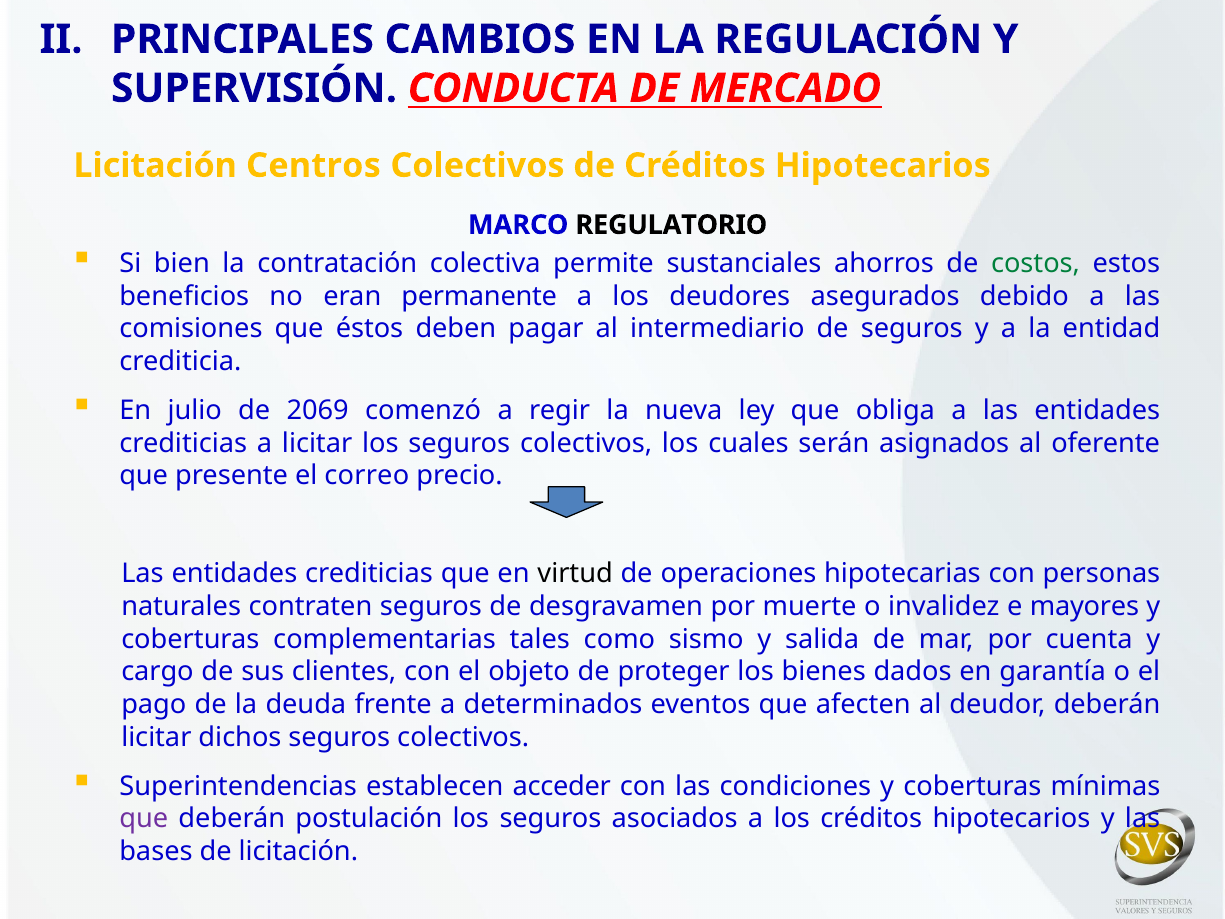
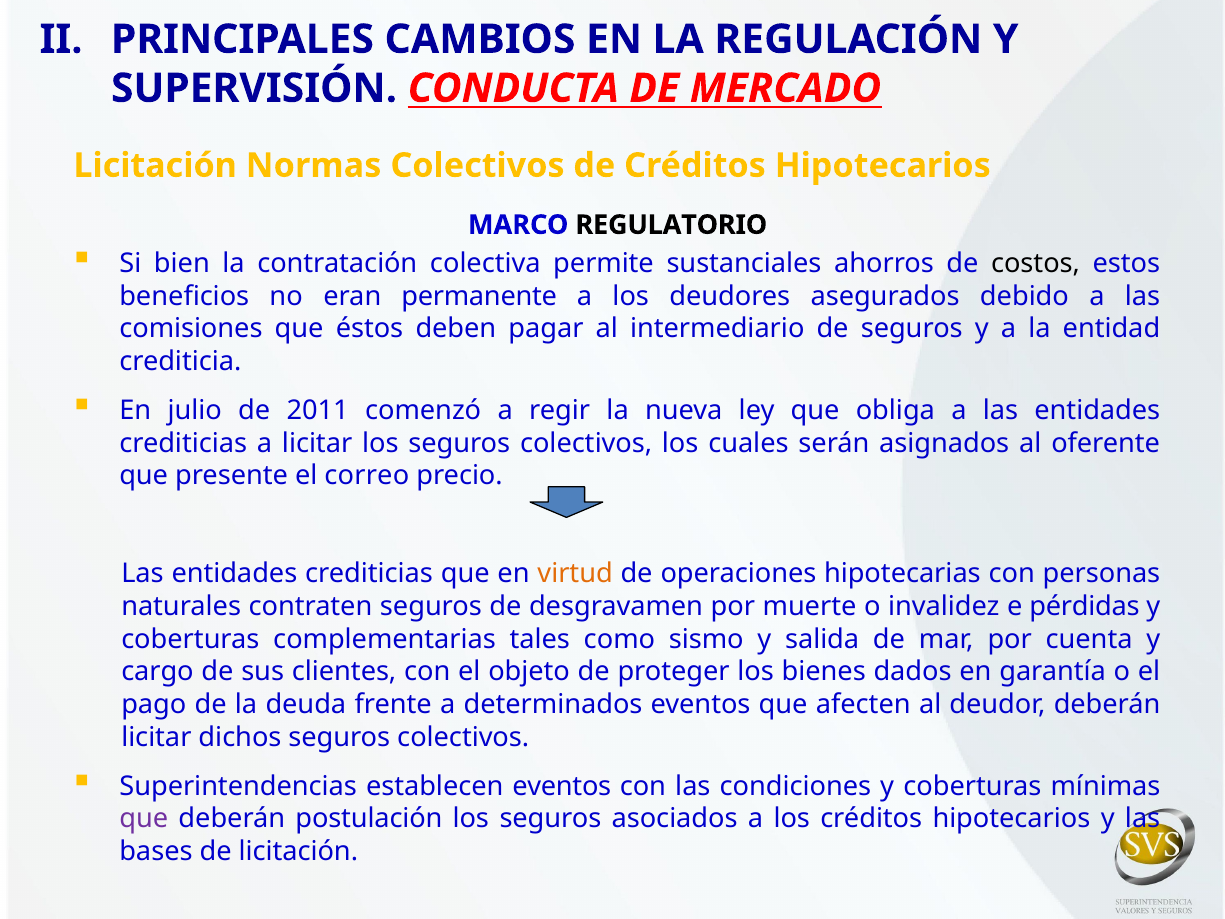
Centros: Centros -> Normas (314, 165)
costos colour: green -> black (1035, 264)
2069: 2069 -> 2011 (318, 411)
virtud colour: black -> orange (575, 574)
mayores: mayores -> pérdidas (1085, 607)
establecen acceder: acceder -> eventos (562, 786)
